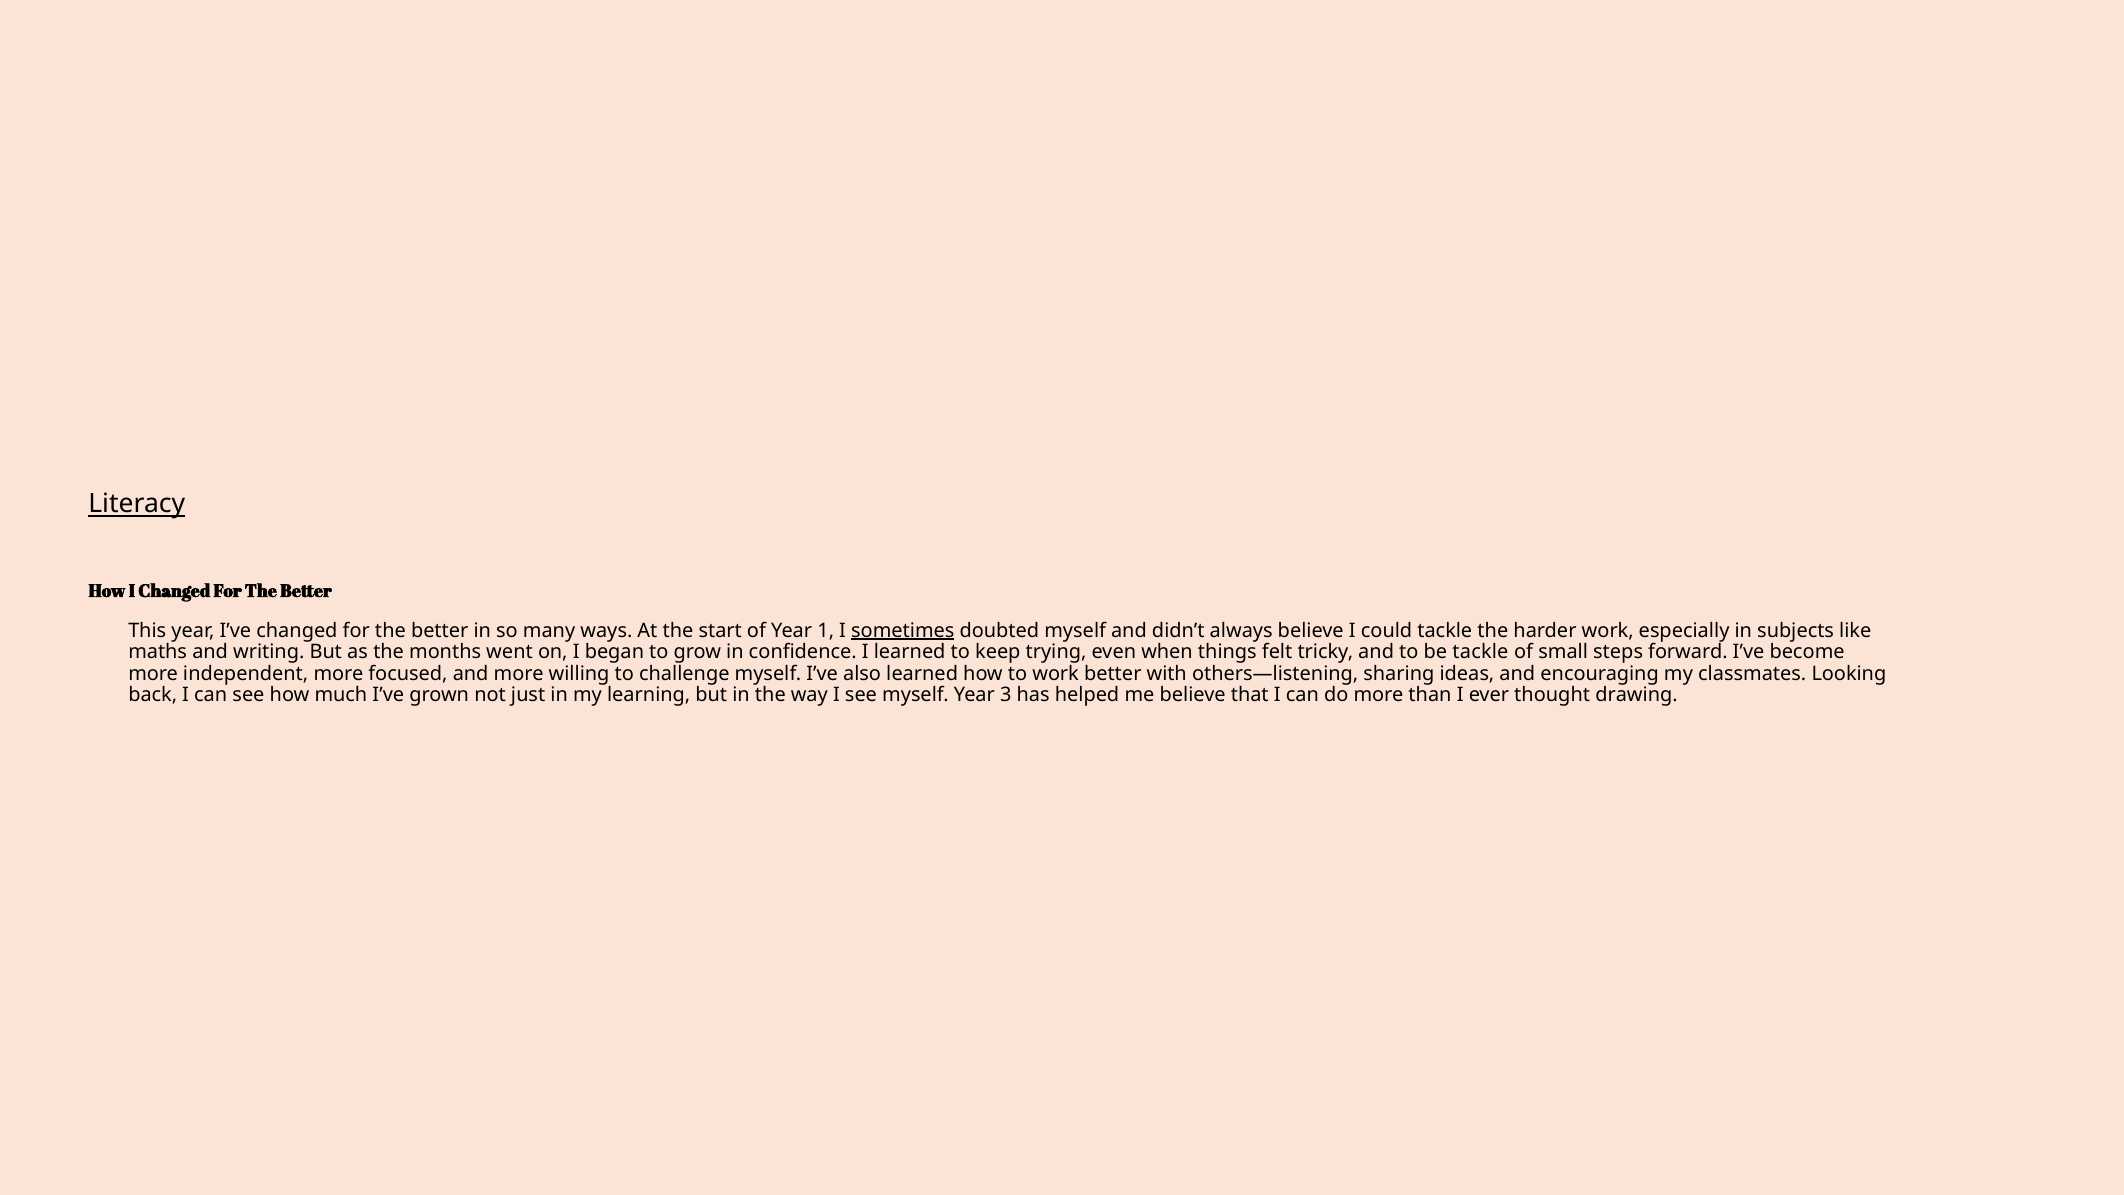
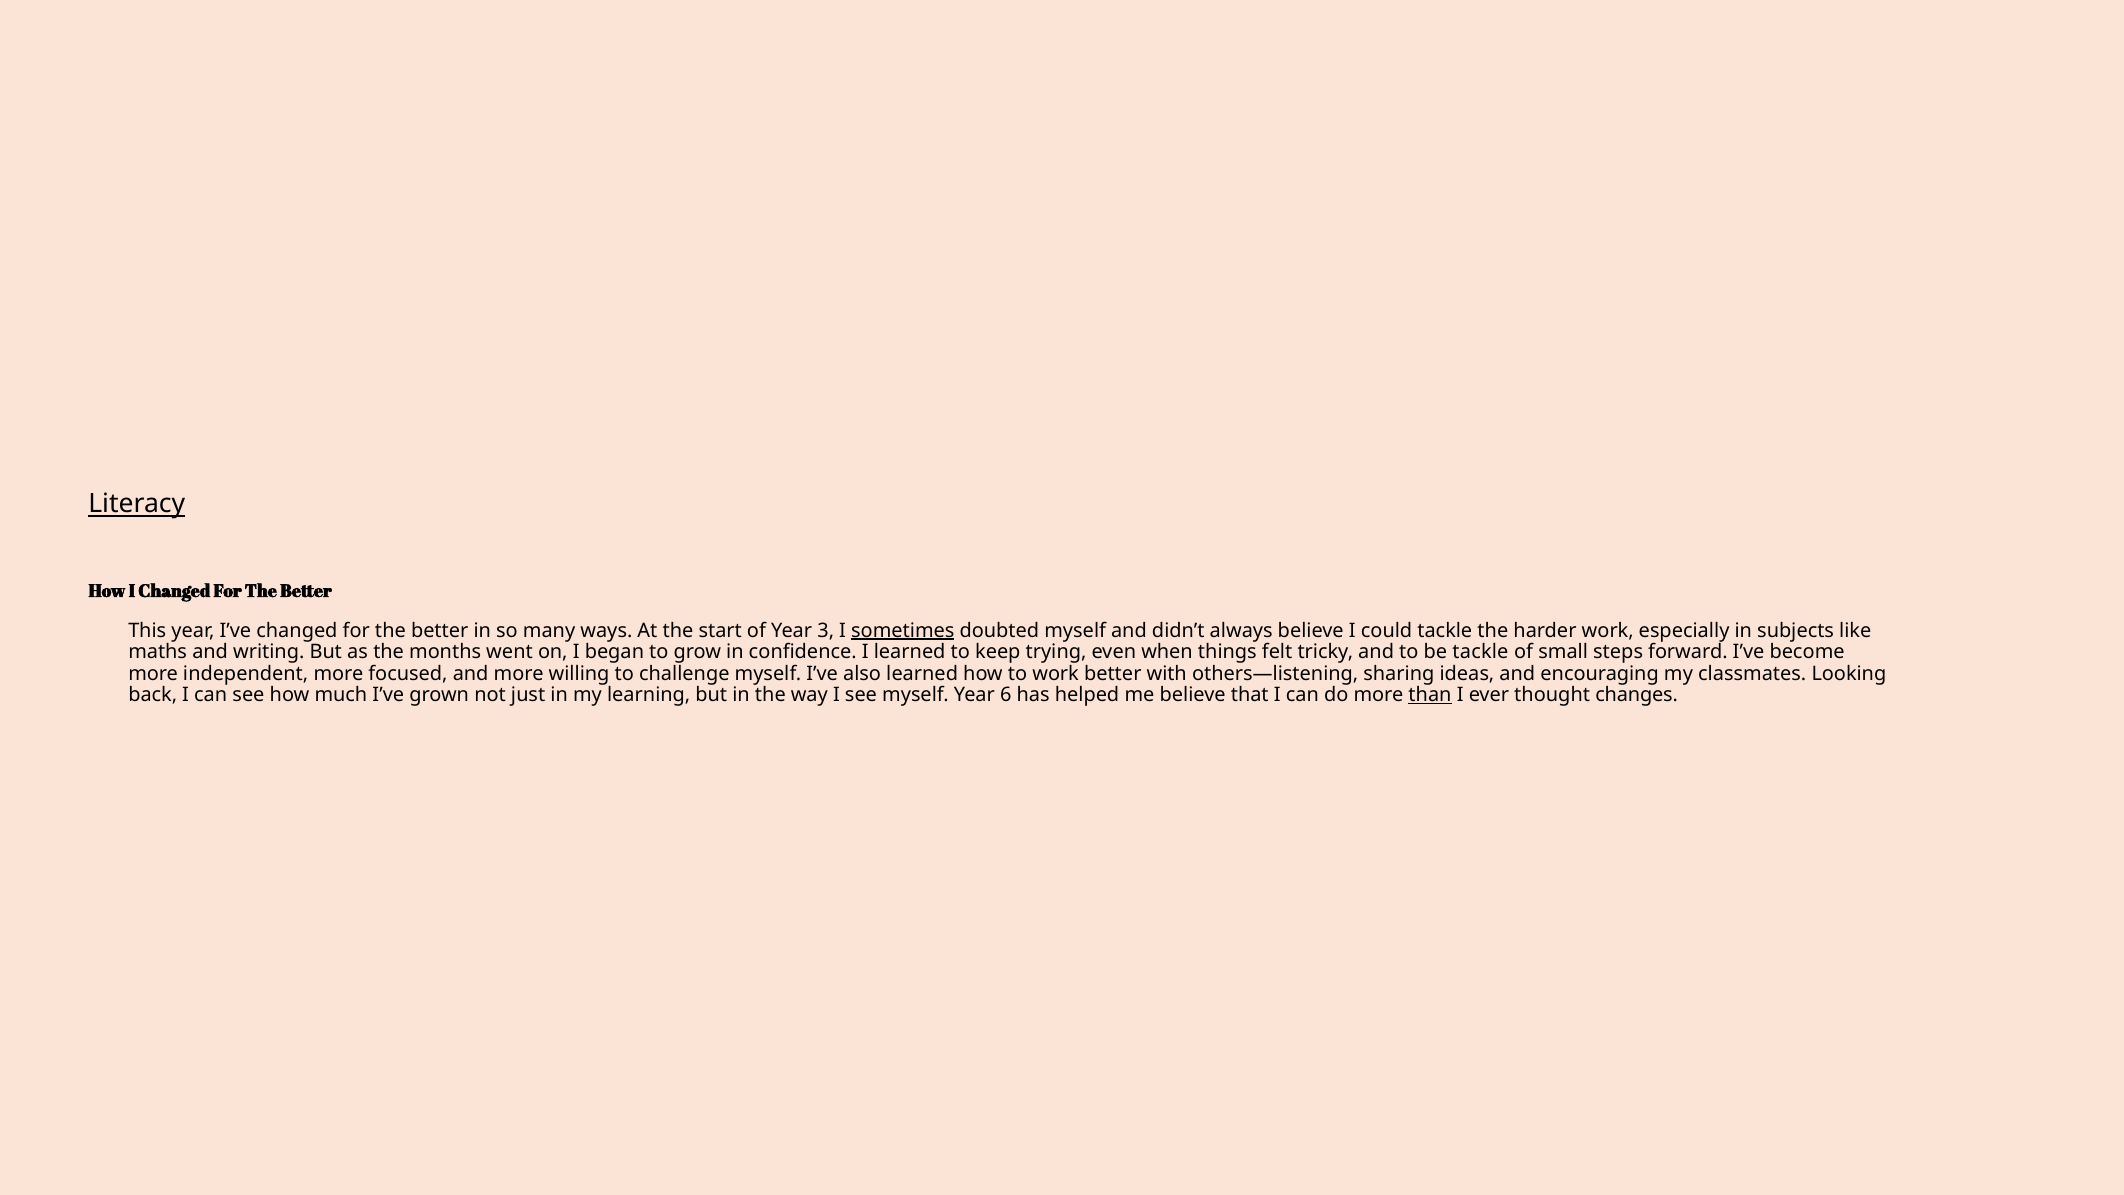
1: 1 -> 3 (826, 630)
3: 3 -> 6 (1006, 695)
than underline: none -> present (1430, 695)
drawing: drawing -> changes (1637, 695)
